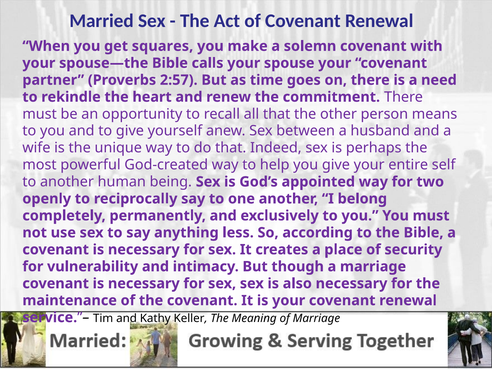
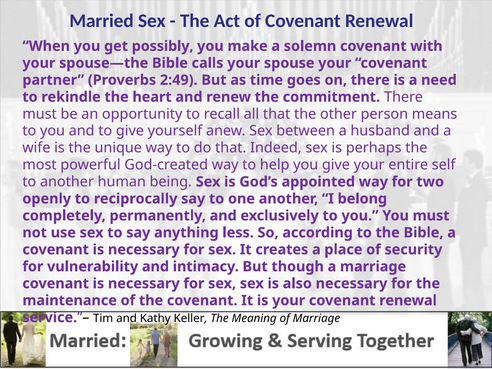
squares: squares -> possibly (163, 46)
2:57: 2:57 -> 2:49 (179, 80)
